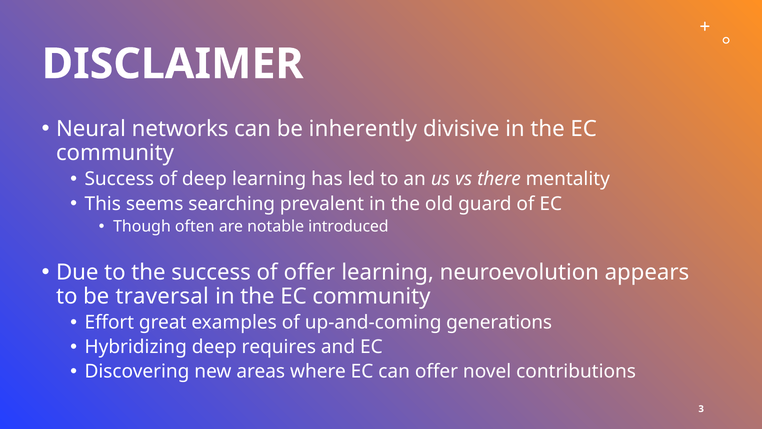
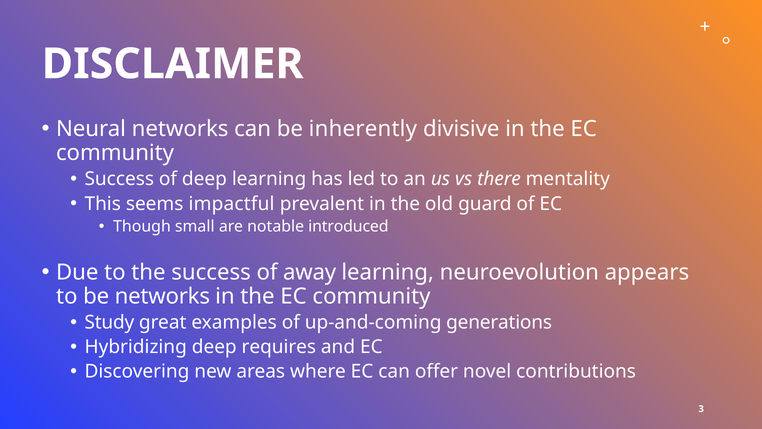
searching: searching -> impactful (232, 204)
often: often -> small (195, 226)
of offer: offer -> away (310, 272)
be traversal: traversal -> networks (162, 296)
Effort: Effort -> Study (109, 322)
